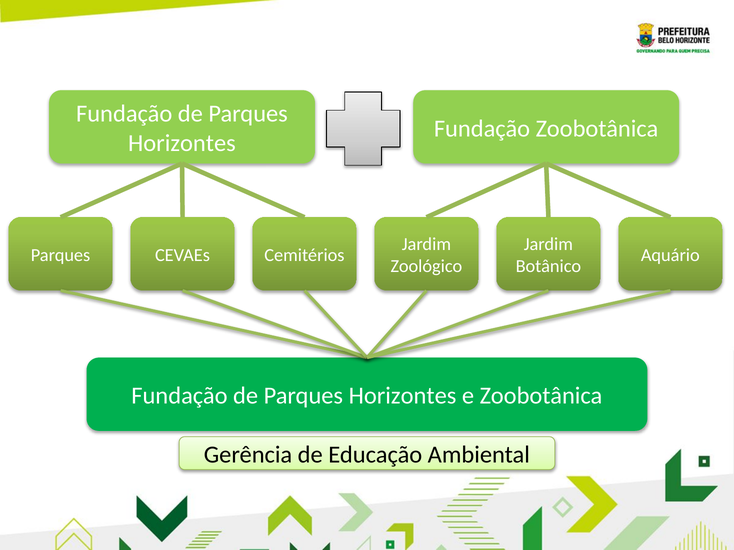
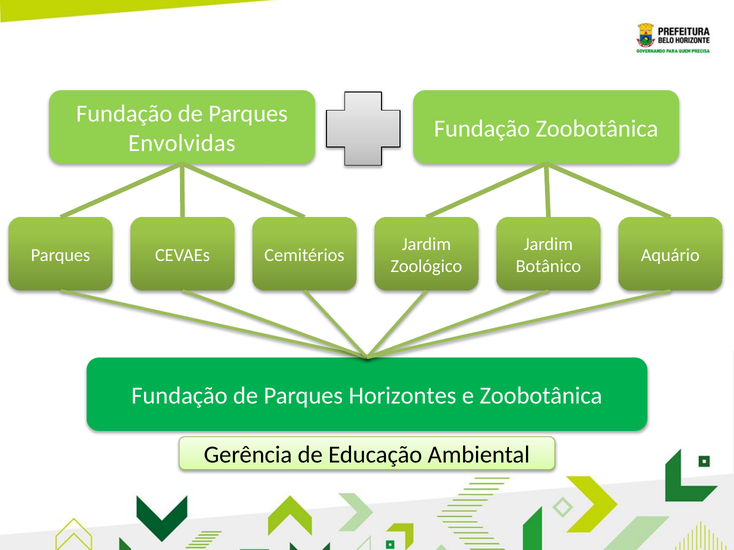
Horizontes: Horizontes -> Envolvidas (182, 143)
